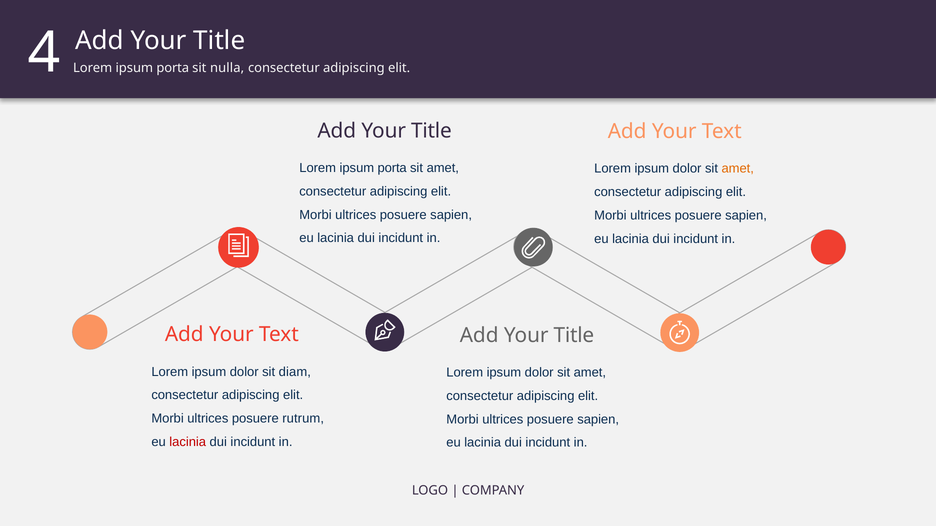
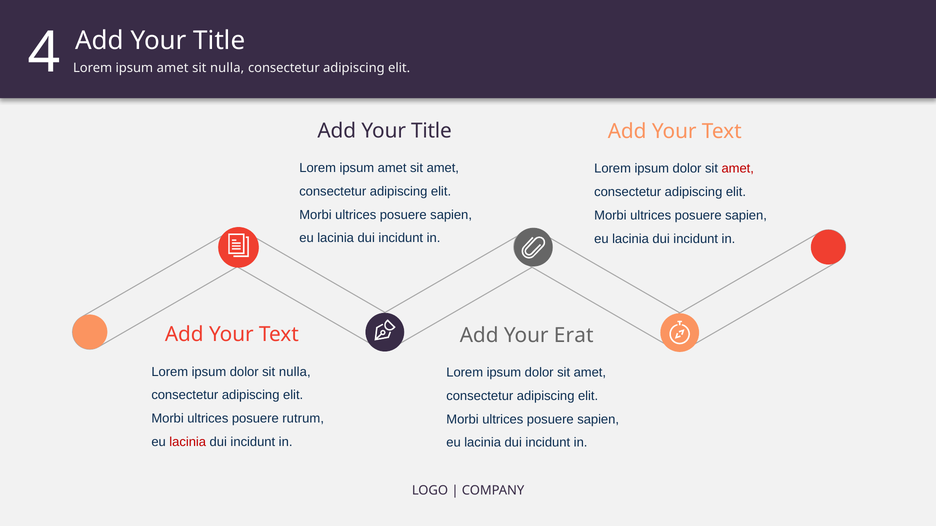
porta: porta -> amet (173, 68)
porta: porta -> amet (392, 168)
amet colour: orange -> red (738, 169)
Title: Title -> Erat (574, 336)
dolor sit diam: diam -> nulla (295, 372)
